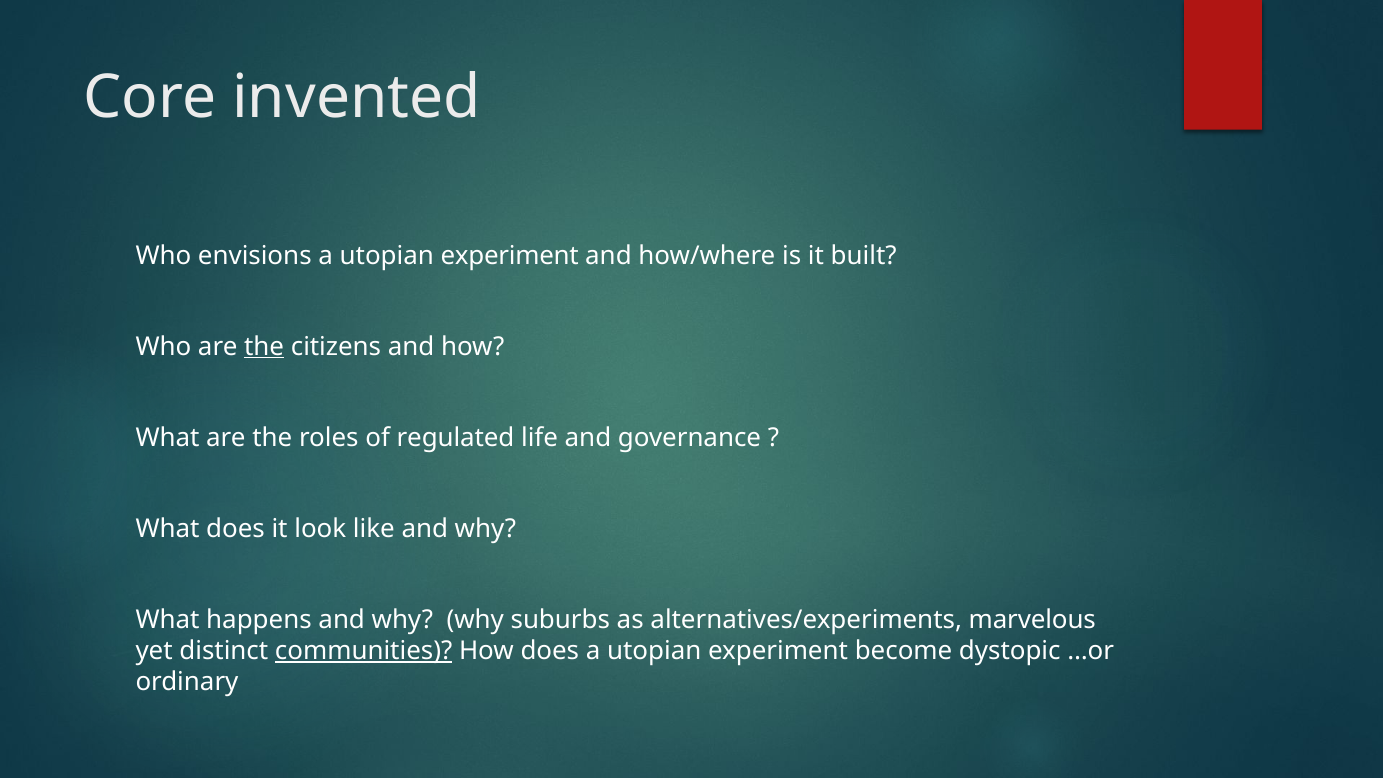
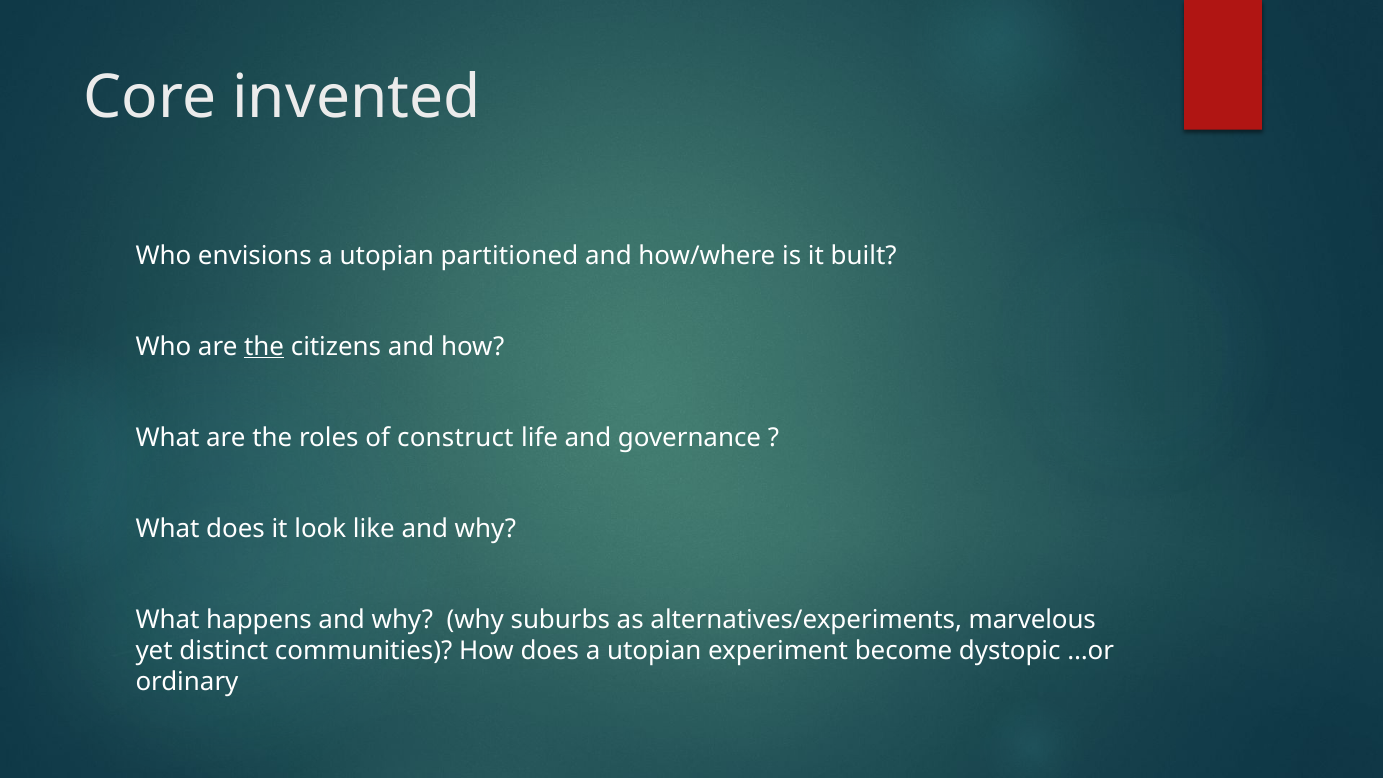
envisions a utopian experiment: experiment -> partitioned (509, 255)
regulated: regulated -> construct (455, 438)
communities underline: present -> none (364, 651)
